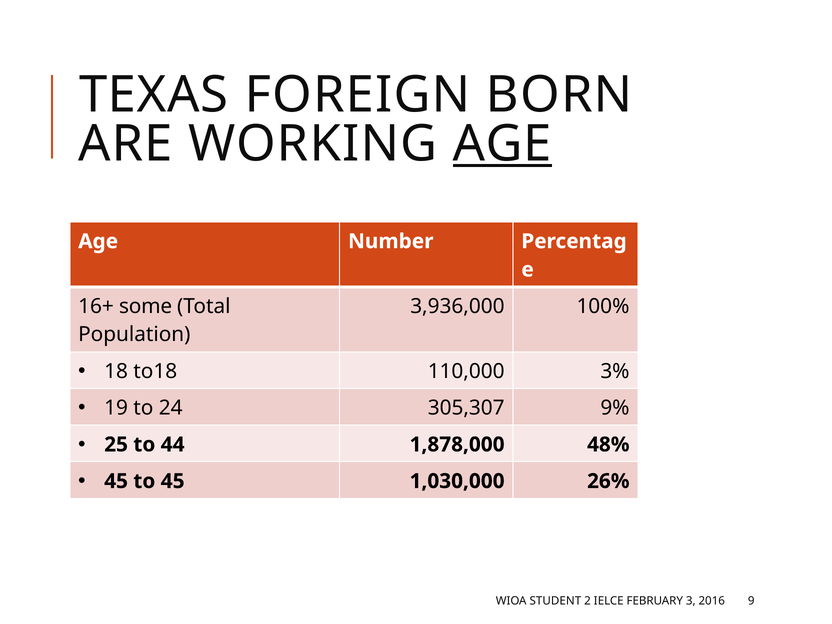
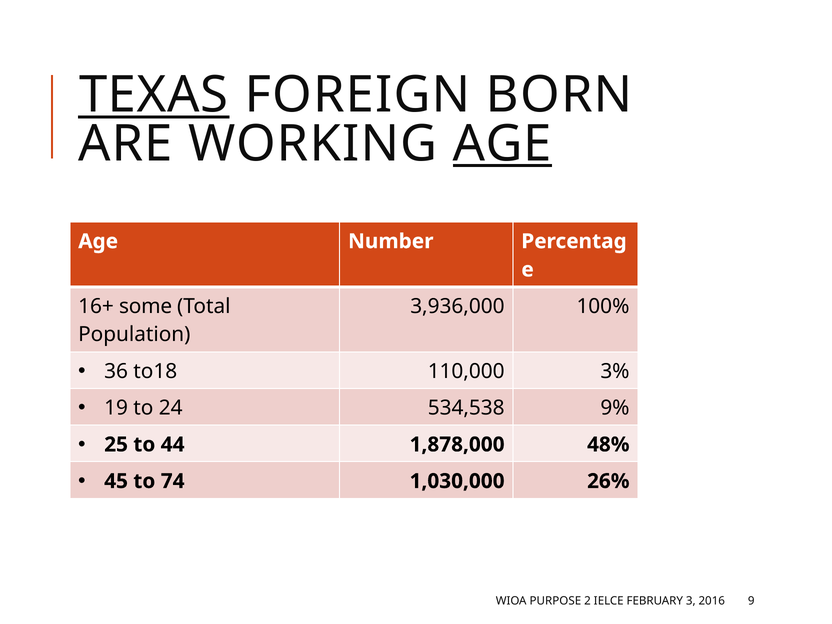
TEXAS underline: none -> present (154, 95)
18: 18 -> 36 (116, 371)
305,307: 305,307 -> 534,538 (466, 408)
to 45: 45 -> 74 (173, 481)
STUDENT: STUDENT -> PURPOSE (555, 601)
